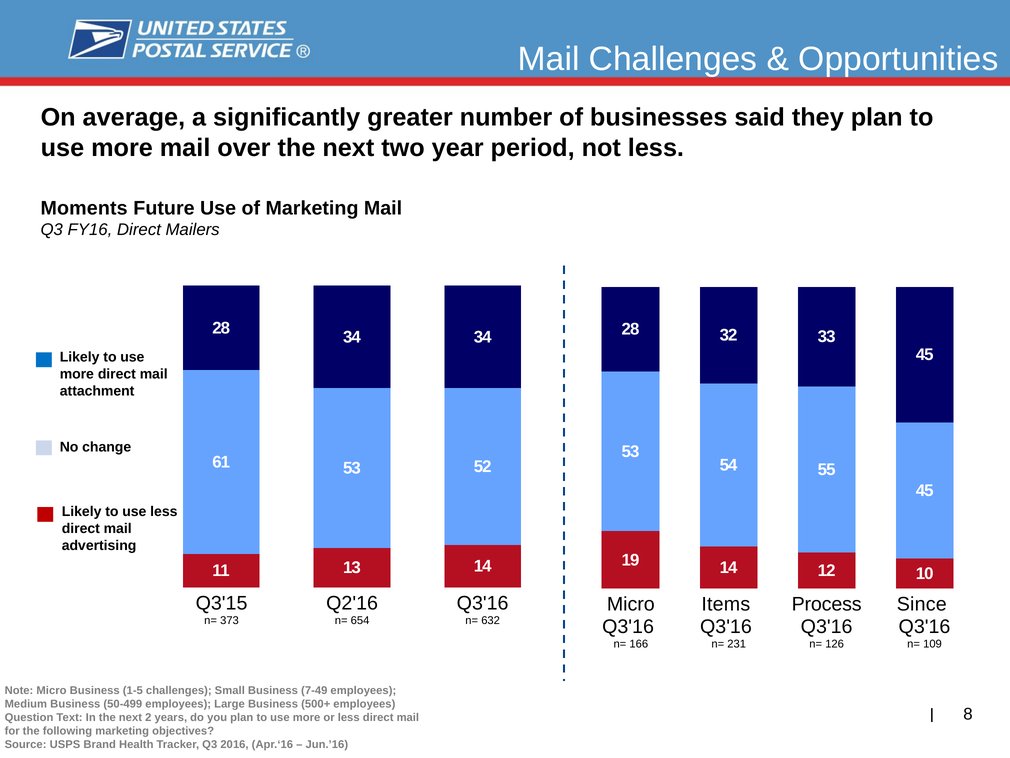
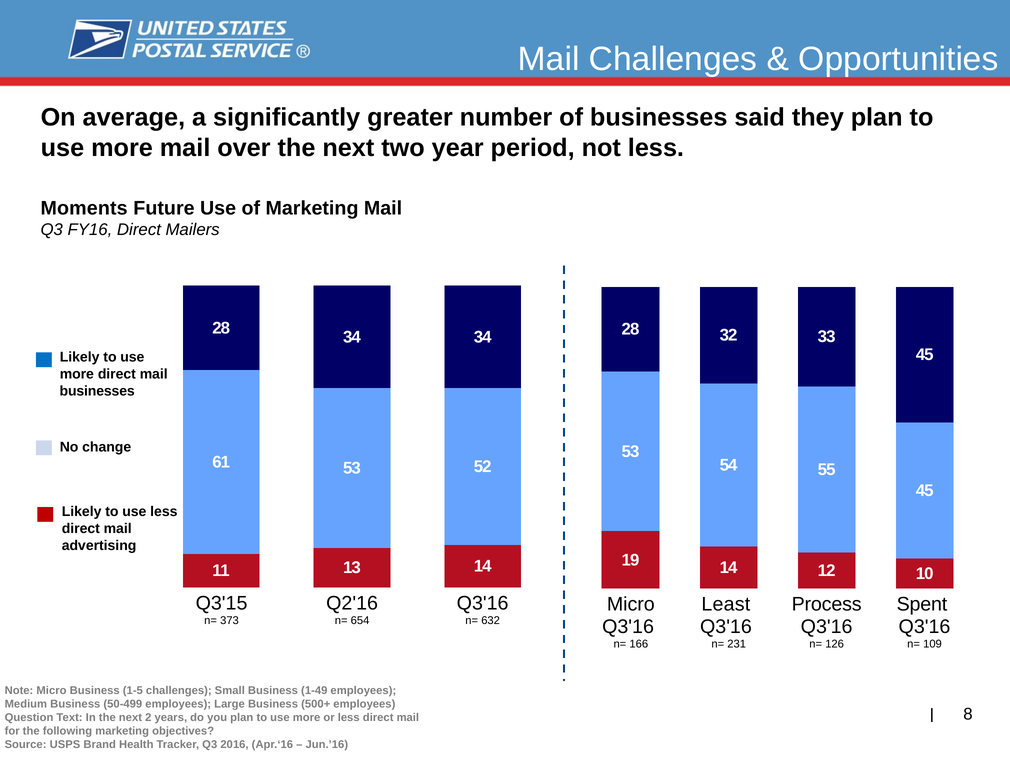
attachment: attachment -> businesses (97, 391)
Items: Items -> Least (726, 604)
Since: Since -> Spent (922, 604)
7-49: 7-49 -> 1-49 (314, 690)
